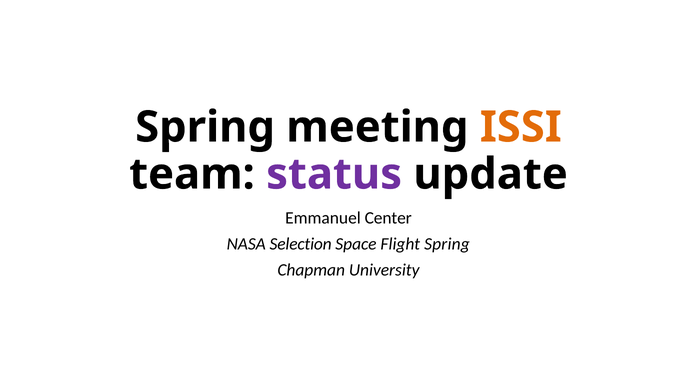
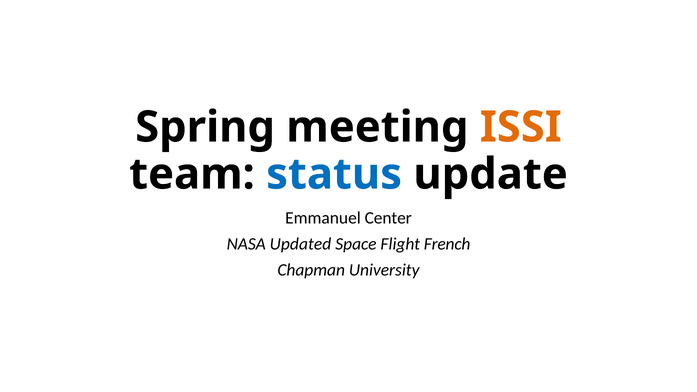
status colour: purple -> blue (334, 174)
Selection: Selection -> Updated (301, 244)
Flight Spring: Spring -> French (447, 244)
